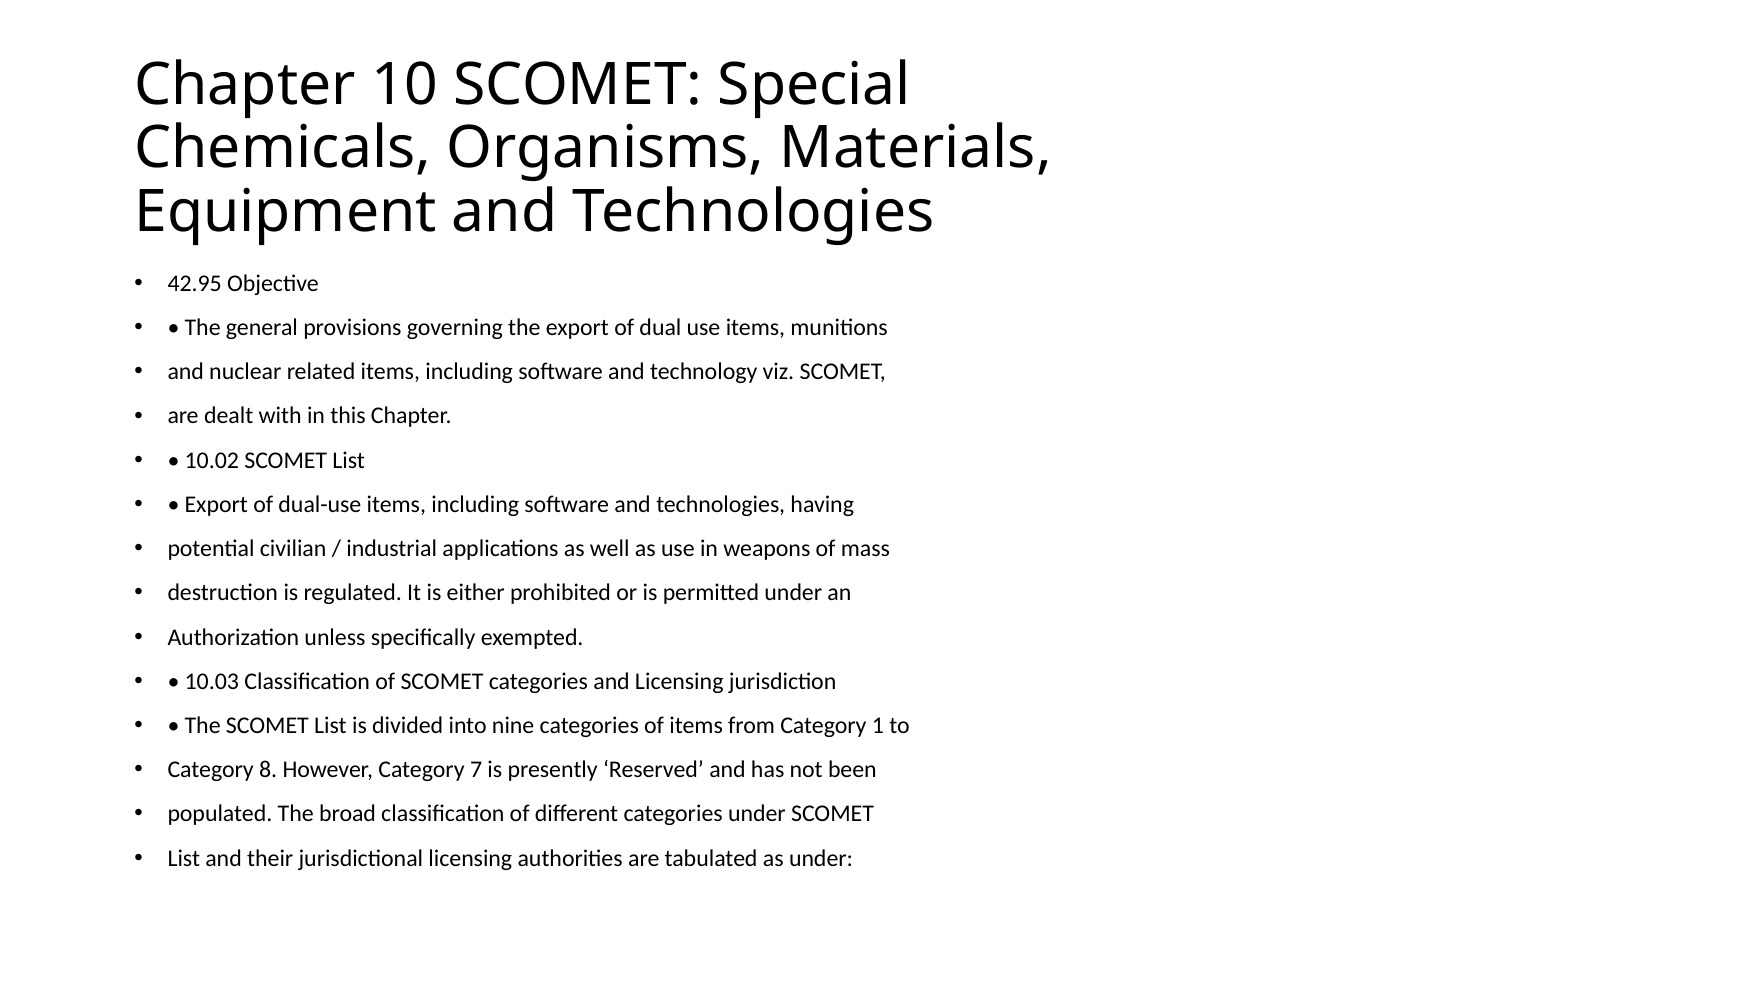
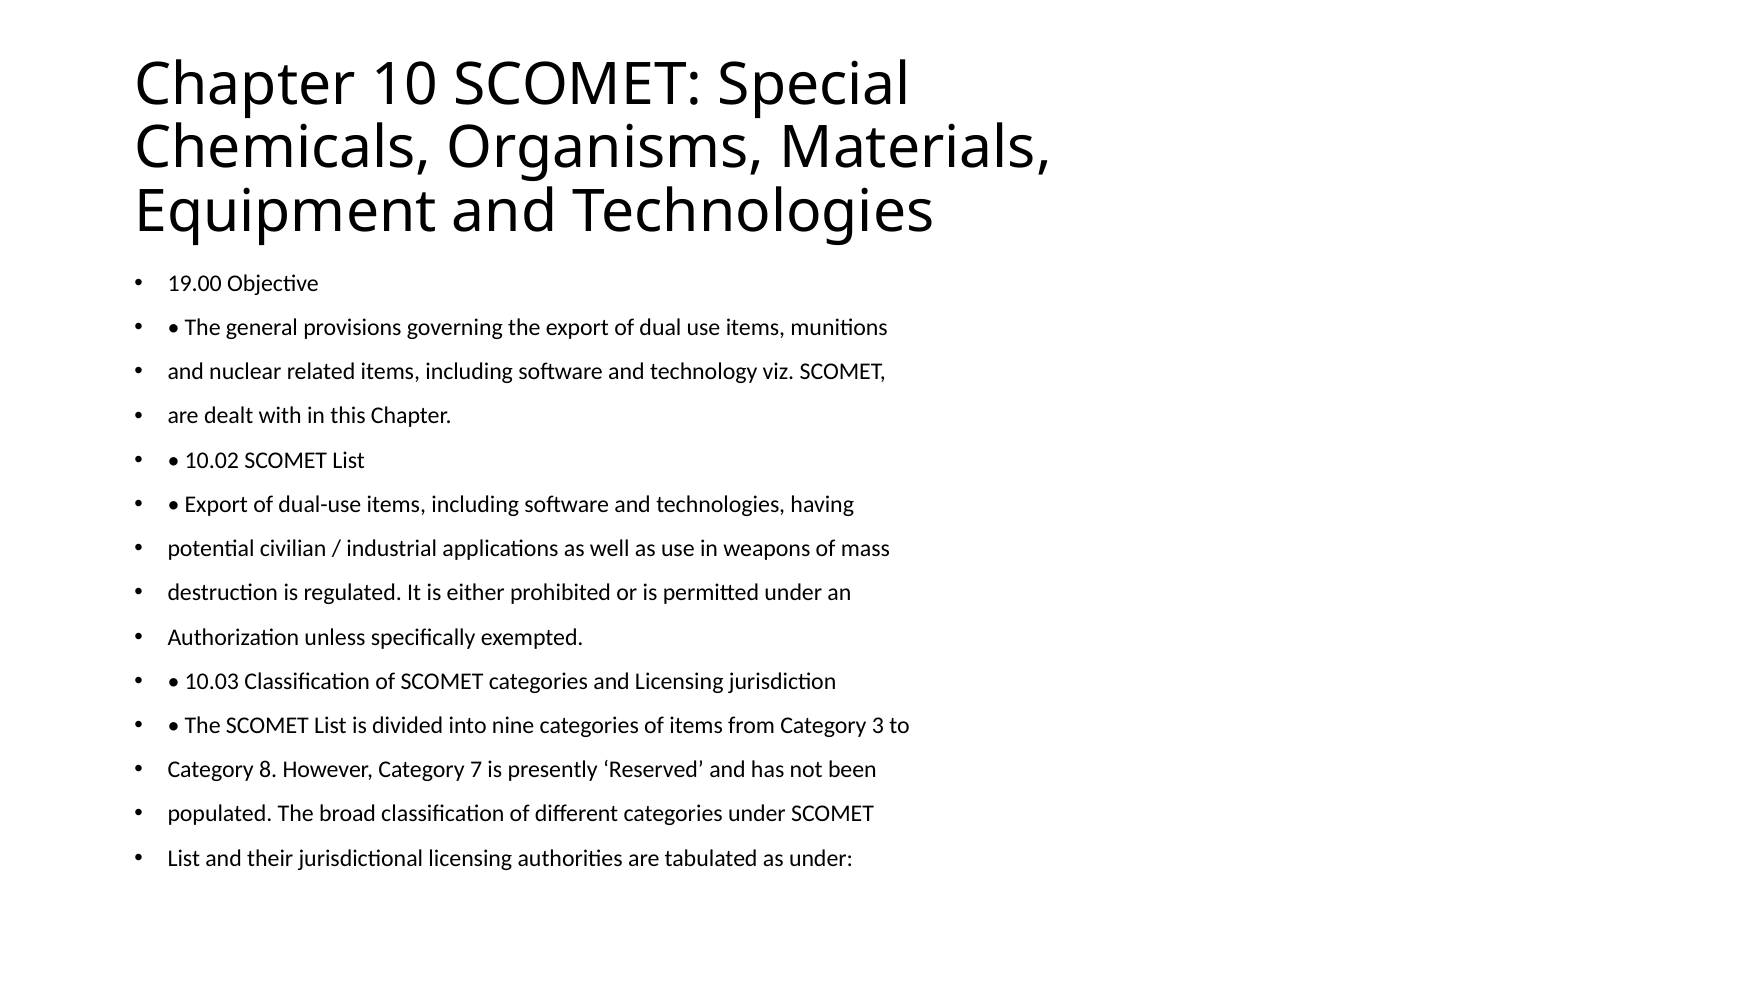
42.95: 42.95 -> 19.00 (195, 284)
1: 1 -> 3 (878, 726)
